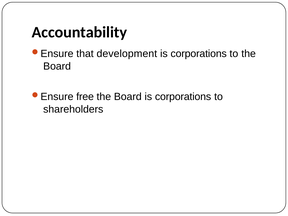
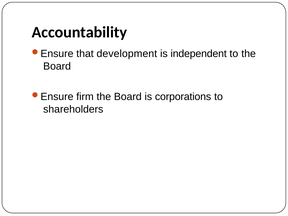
corporations: corporations -> independent (199, 54)
free: free -> firm (85, 97)
